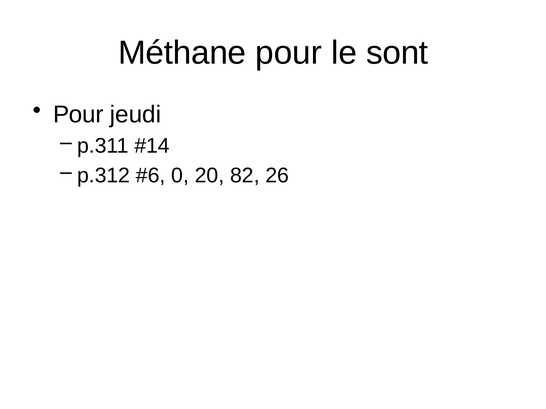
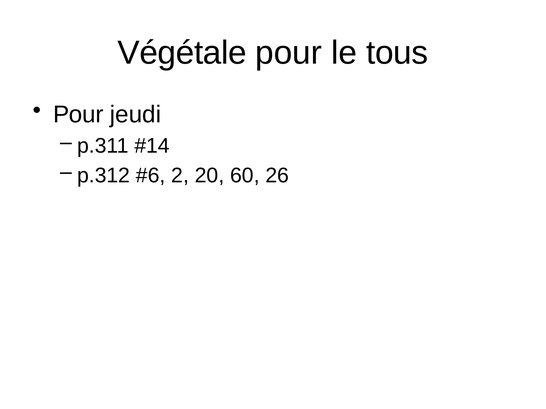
Méthane: Méthane -> Végétale (182, 53)
sont: sont -> tous (397, 53)
0: 0 -> 2 (180, 176)
82: 82 -> 60 (245, 176)
